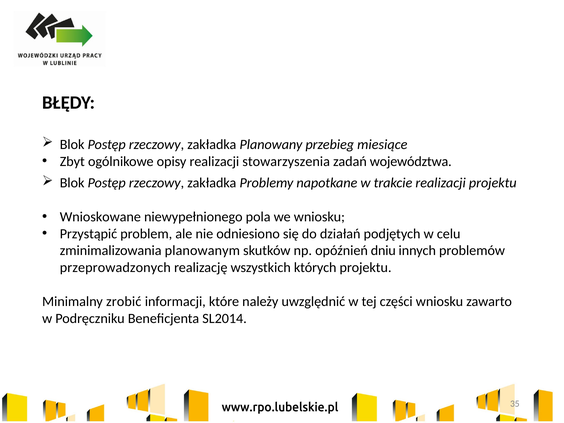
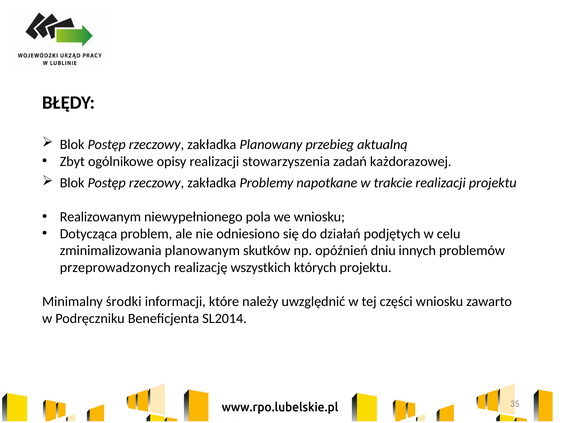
miesiące: miesiące -> aktualną (382, 144)
województwa: województwa -> każdorazowej (411, 161)
Wnioskowane: Wnioskowane -> Realizowanym (100, 217)
Przystąpić: Przystąpić -> Dotycząca (88, 234)
zrobić: zrobić -> środki (124, 301)
